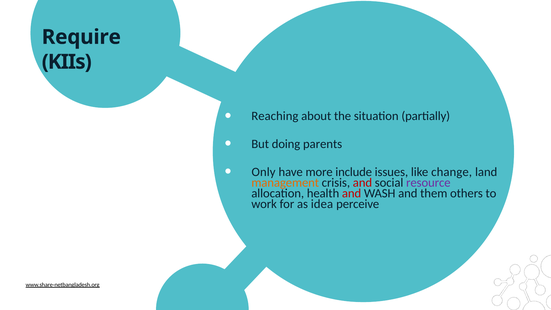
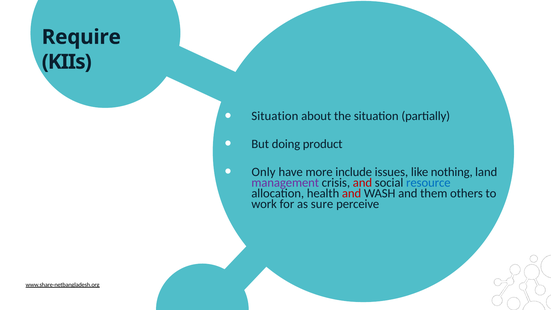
Reaching: Reaching -> Situation (275, 116)
parents: parents -> product (323, 144)
change: change -> nothing (452, 172)
management colour: orange -> purple (285, 183)
resource colour: purple -> blue (428, 183)
idea: idea -> sure (322, 204)
